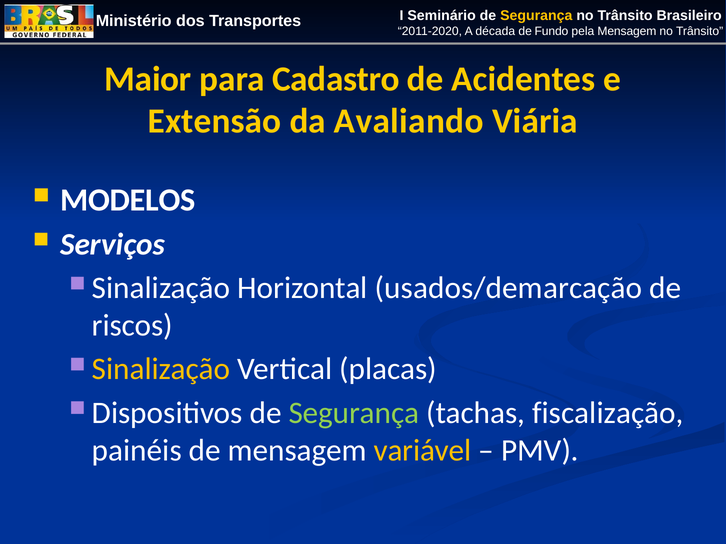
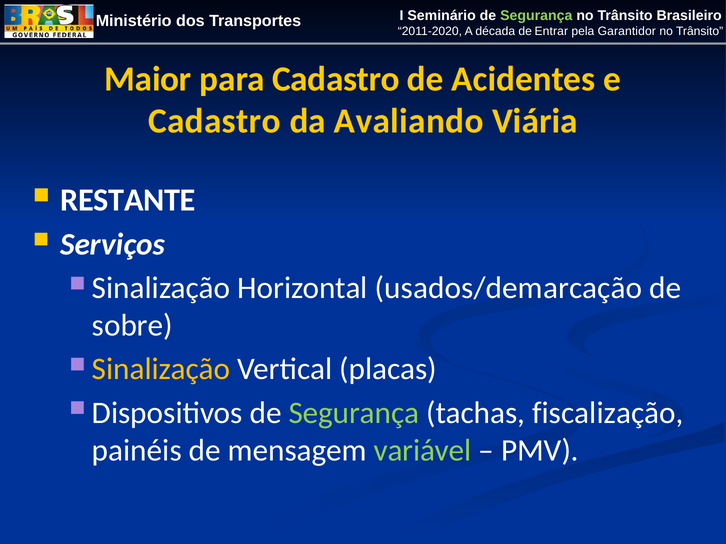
Segurança colour: yellow -> light green (536, 16)
Fundo: Fundo -> Entrar (551, 31)
Mensagem: Mensagem -> Garantidor (627, 31)
Extensão: Extensão -> Cadastro (214, 121)
MODELOS: MODELOS -> RESTANTE (128, 200)
riscos: riscos -> sobre (132, 326)
variável colour: yellow -> light green (423, 451)
